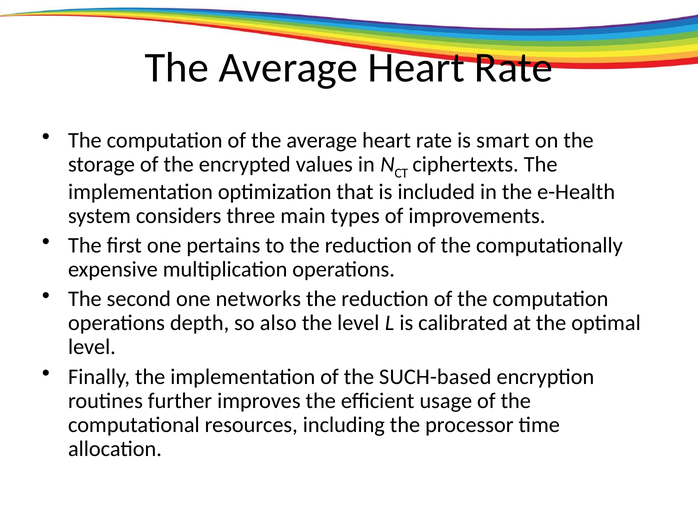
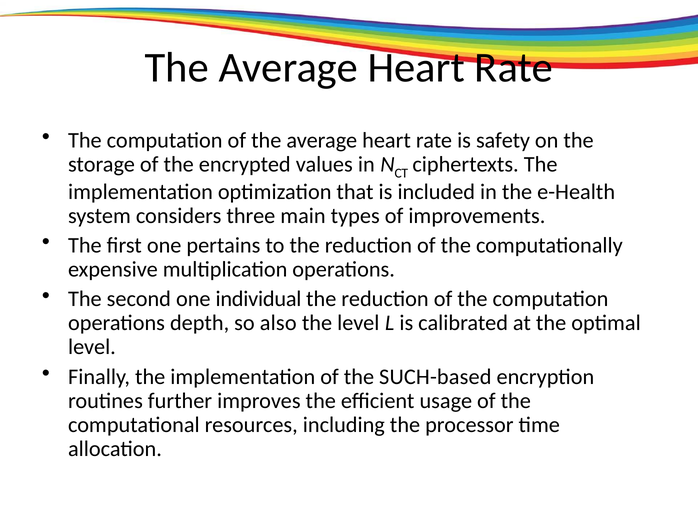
smart: smart -> safety (503, 141)
networks: networks -> individual (258, 299)
